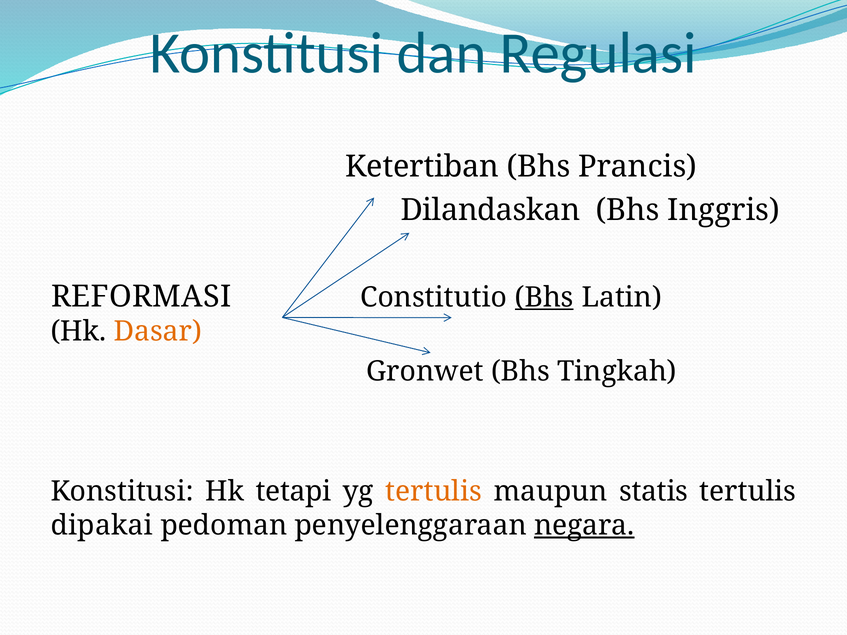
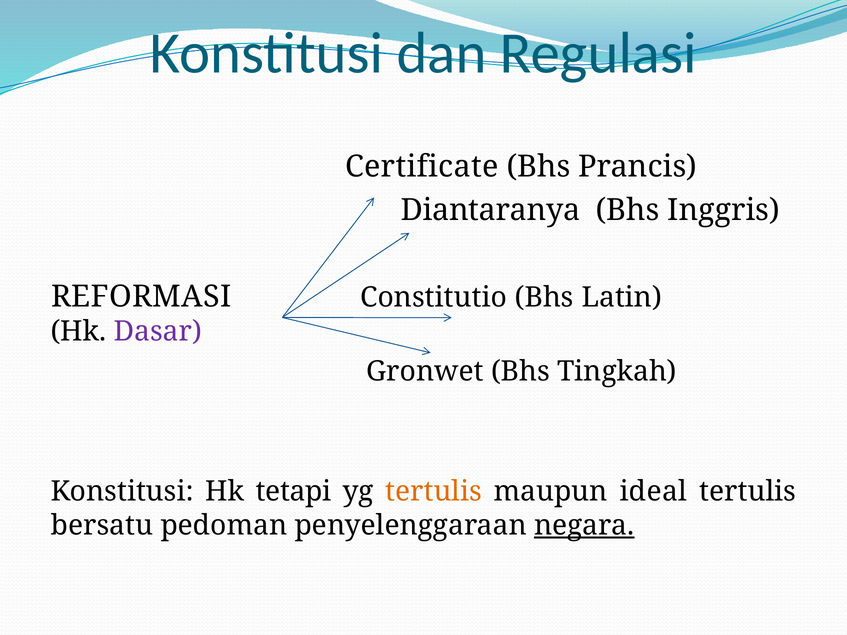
Ketertiban: Ketertiban -> Certificate (422, 167)
Dilandaskan: Dilandaskan -> Diantaranya (491, 210)
Bhs underline: present -> none (544, 297)
Dasar colour: orange -> purple (158, 332)
statis: statis -> ideal (653, 492)
dipakai: dipakai -> bersatu (102, 526)
